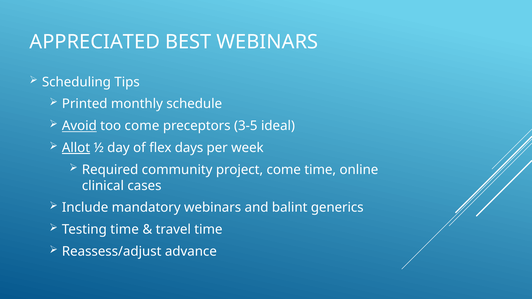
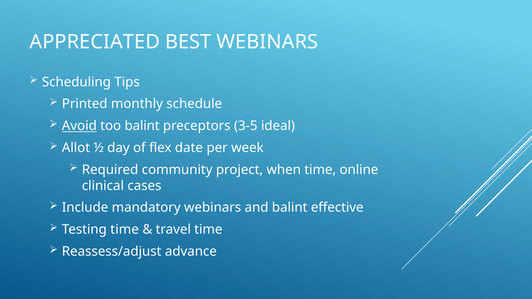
too come: come -> balint (142, 126)
Allot underline: present -> none (76, 148)
days: days -> date (189, 148)
project come: come -> when (284, 170)
generics: generics -> effective (337, 208)
